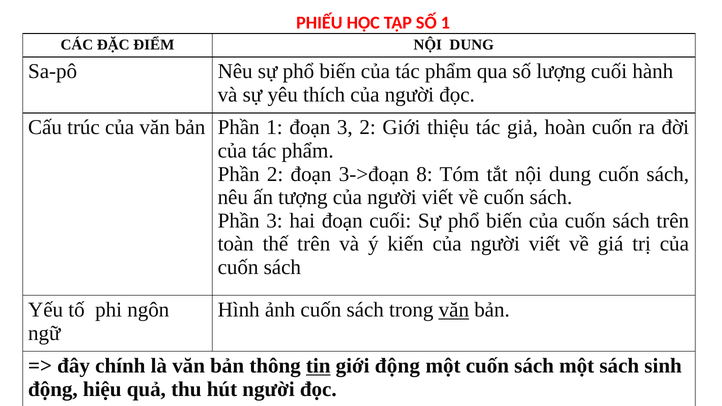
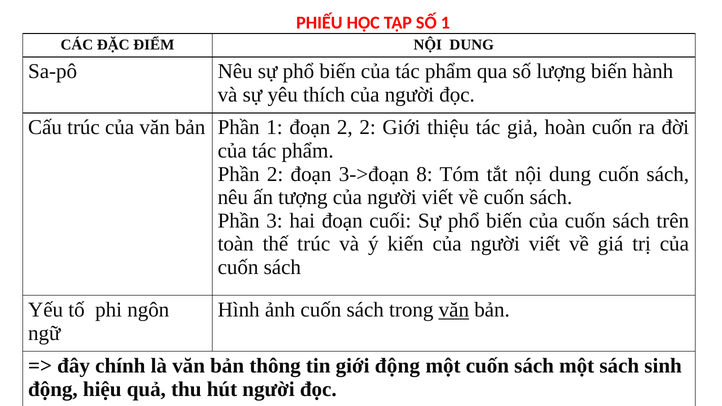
lượng cuối: cuối -> biến (609, 72)
đoạn 3: 3 -> 2 (345, 128)
thế trên: trên -> trúc (314, 244)
tin underline: present -> none (318, 366)
